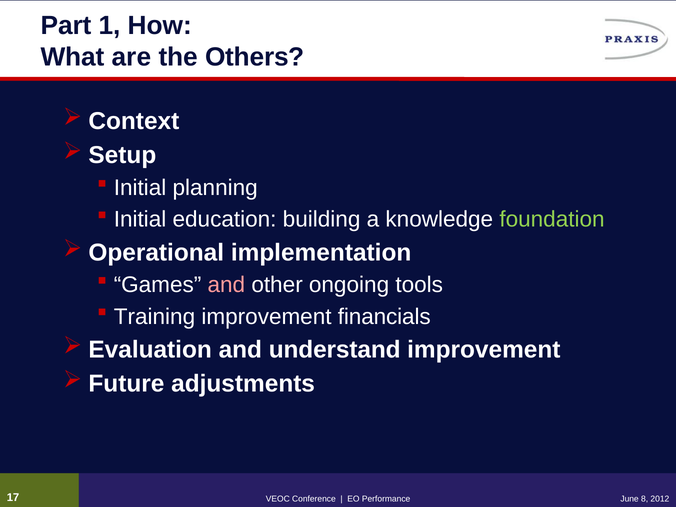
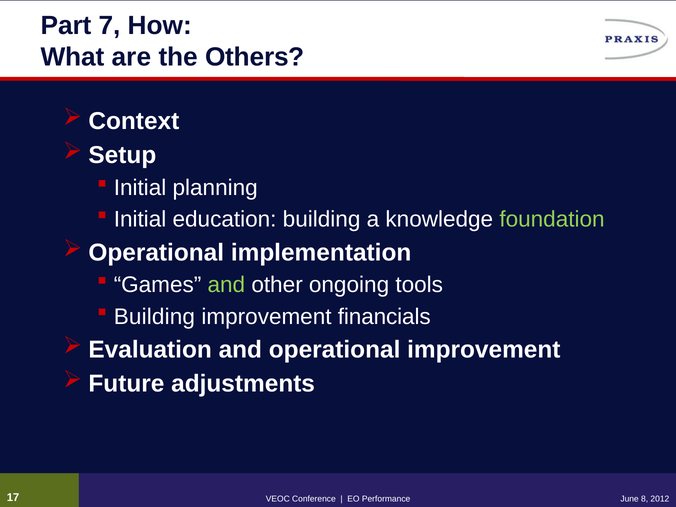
1: 1 -> 7 (110, 25)
and colour: pink -> light green (226, 285)
Training: Training -> Building (154, 317)
understand: understand -> operational (335, 350)
